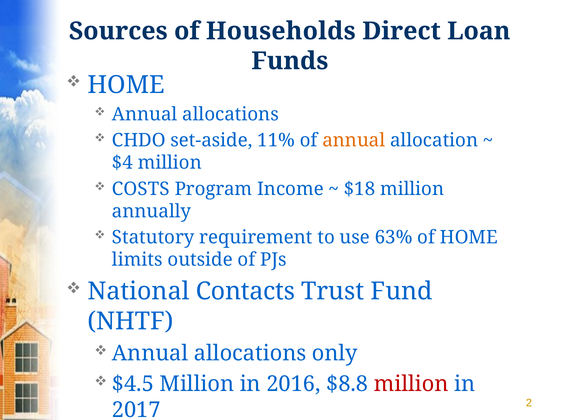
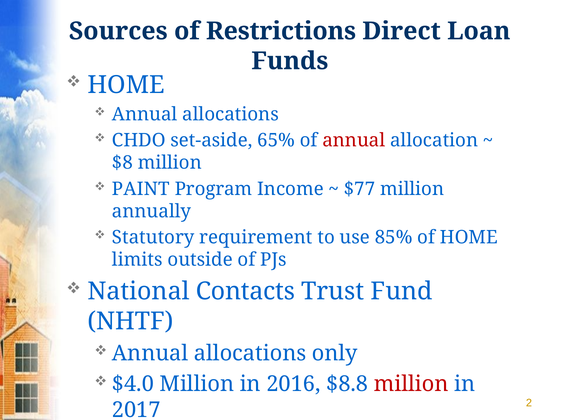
Households: Households -> Restrictions (281, 31)
11%: 11% -> 65% (276, 141)
annual colour: orange -> red (354, 141)
$4: $4 -> $8 (122, 163)
COSTS: COSTS -> PAINT (141, 189)
$18: $18 -> $77 (360, 189)
63%: 63% -> 85% (394, 238)
$4.5: $4.5 -> $4.0 (133, 385)
